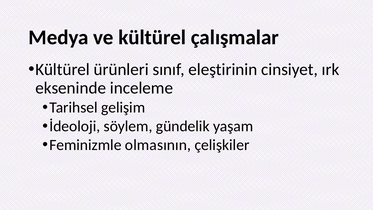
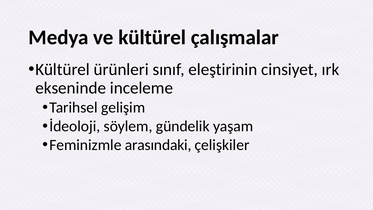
olmasının: olmasının -> arasındaki (158, 145)
